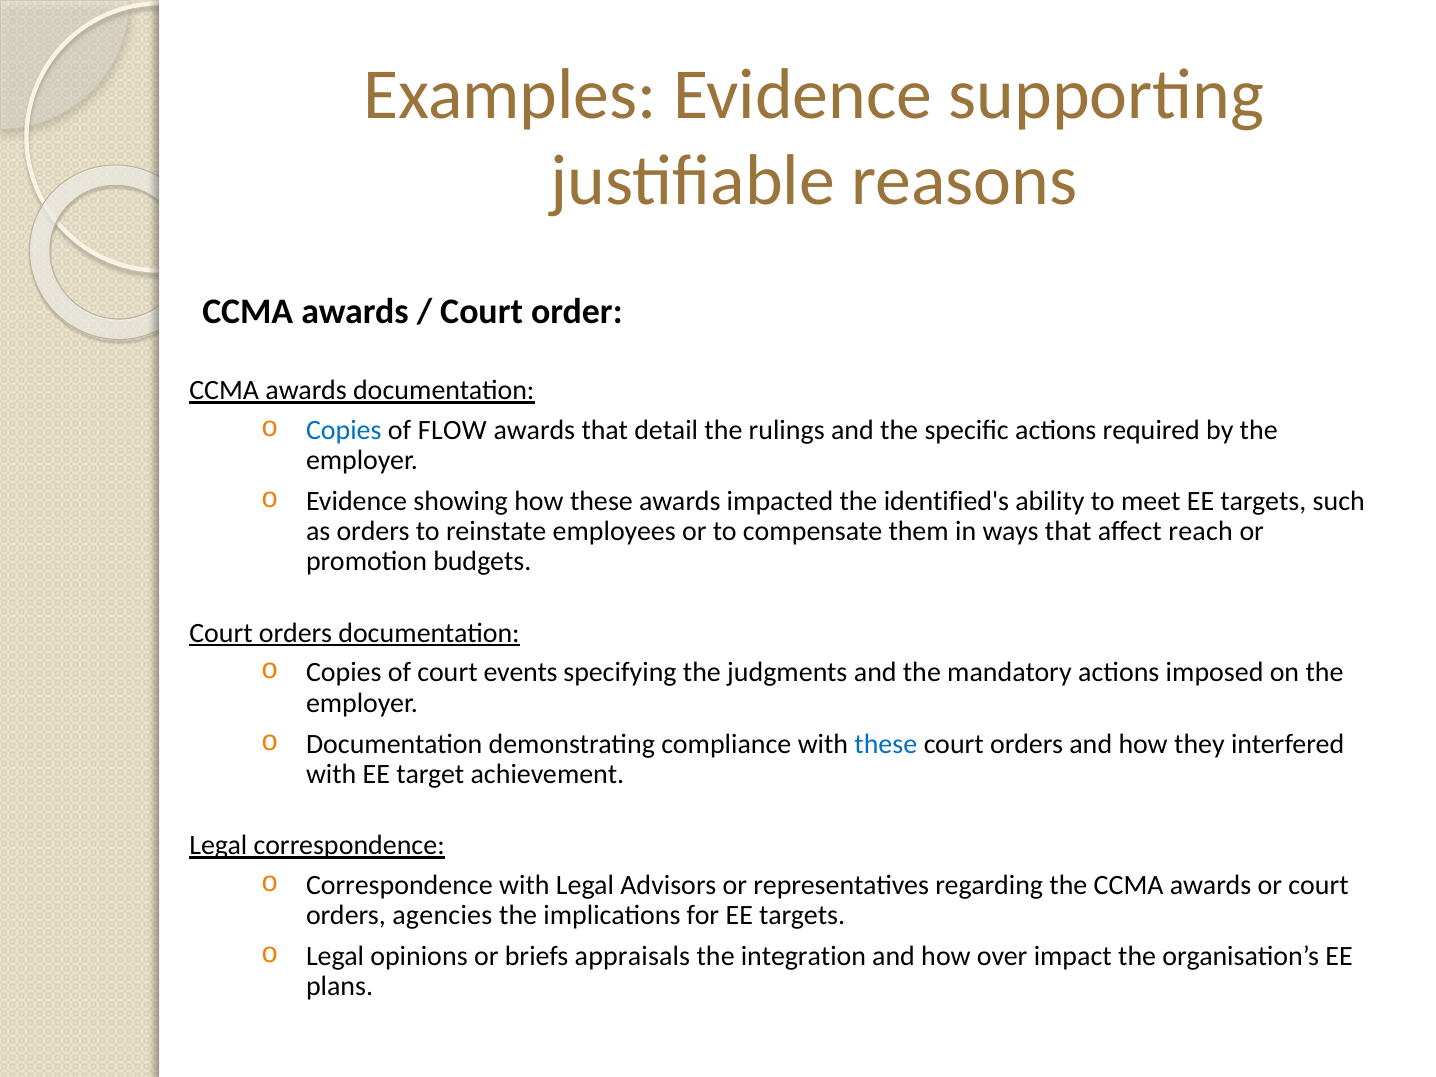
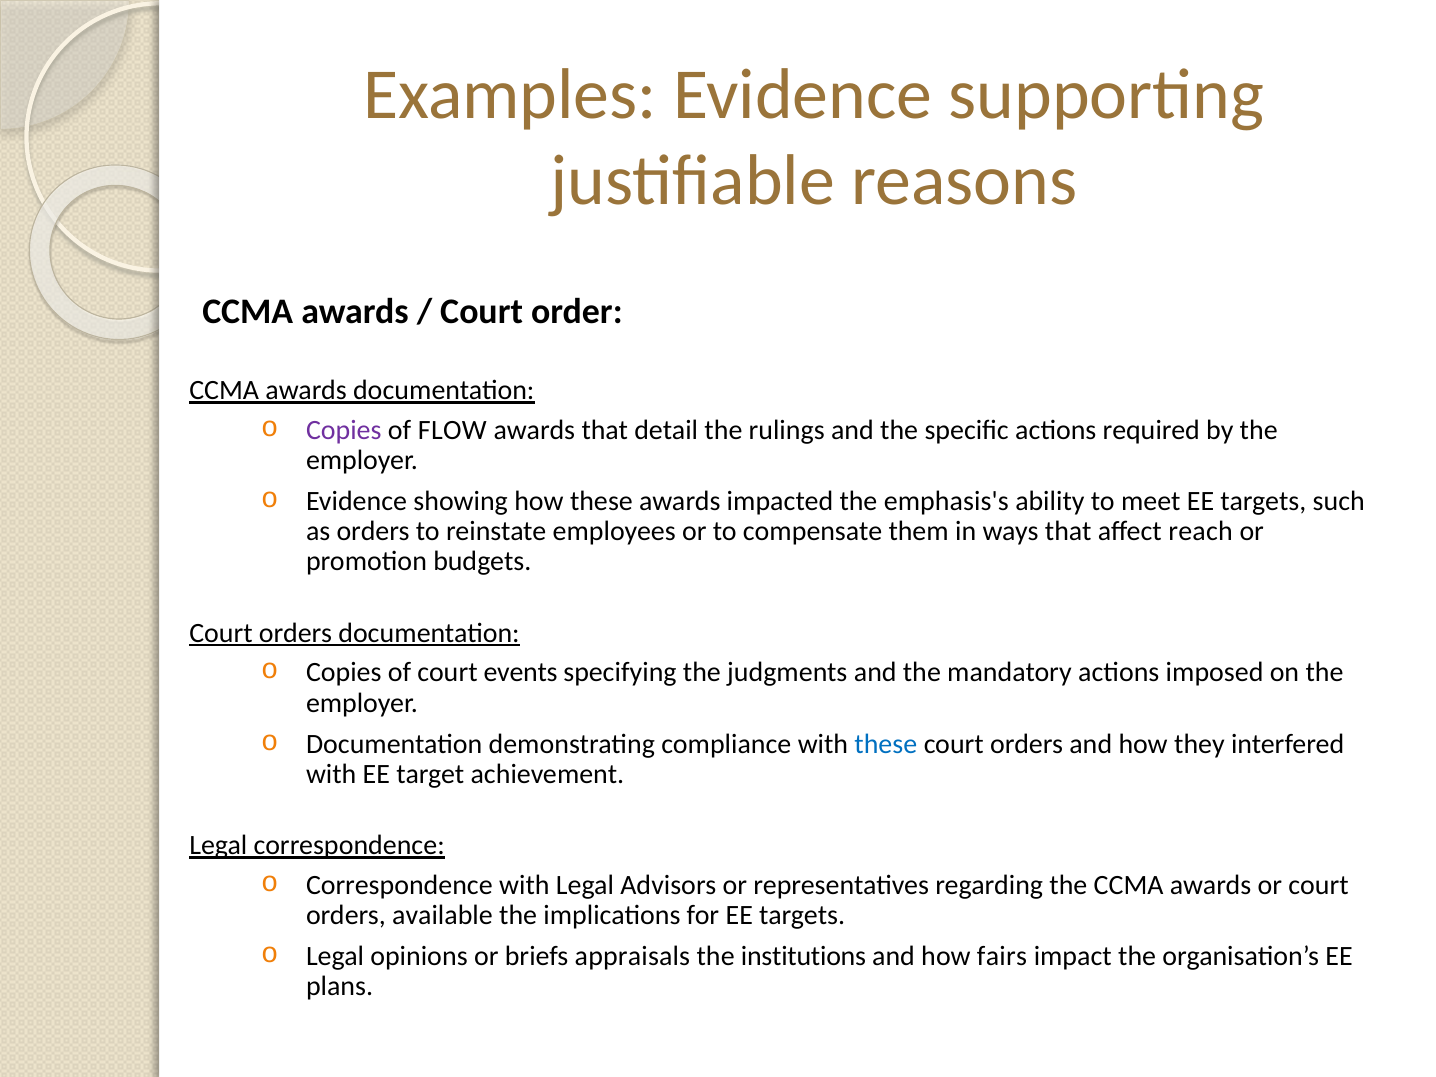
Copies colour: blue -> purple (344, 430)
identified's: identified's -> emphasis's (946, 501)
agencies: agencies -> available (442, 915)
integration: integration -> institutions (803, 957)
over: over -> fairs (1002, 957)
